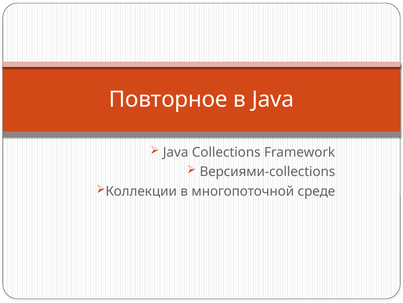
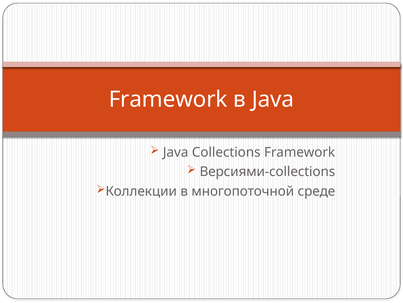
Повторное: Повторное -> Framework (168, 99)
